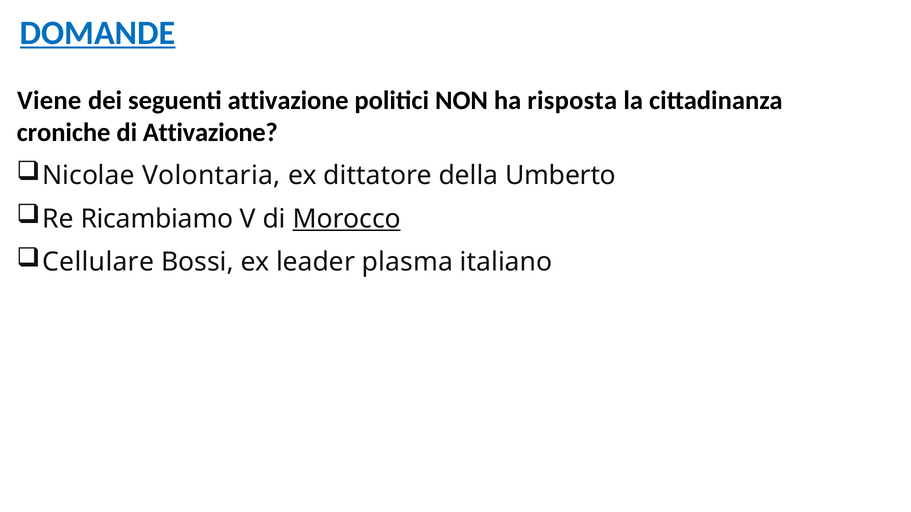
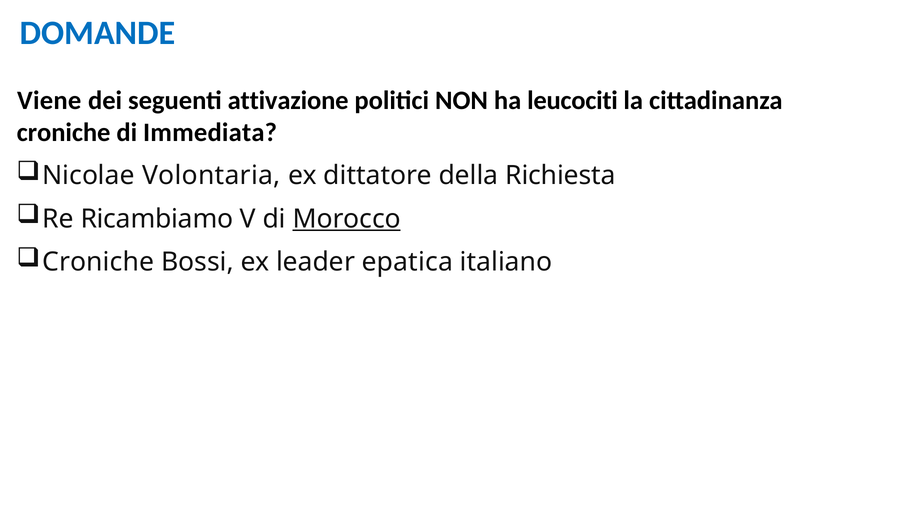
DOMANDE underline: present -> none (98, 33)
risposta: risposta -> leucociti (573, 101)
di Attivazione: Attivazione -> Immediata (210, 132)
Umberto: Umberto -> Richiesta (561, 176)
Cellulare: Cellulare -> Croniche (98, 262)
plasma: plasma -> epatica (407, 262)
